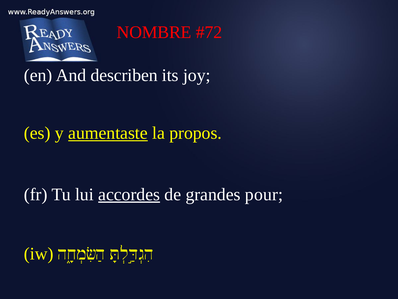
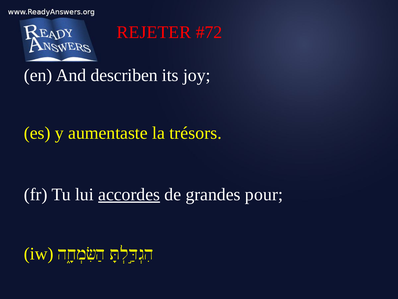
NOMBRE: NOMBRE -> REJETER (154, 32)
aumentaste underline: present -> none (108, 133)
propos: propos -> trésors (196, 133)
